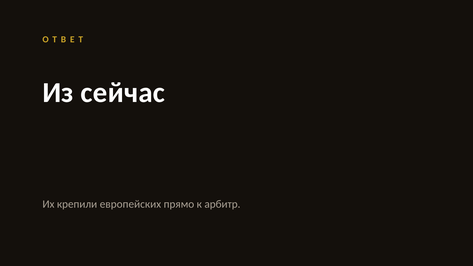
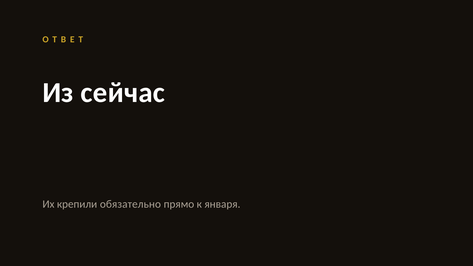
европейских: европейских -> обязательно (130, 204)
арбитр: арбитр -> января (222, 204)
